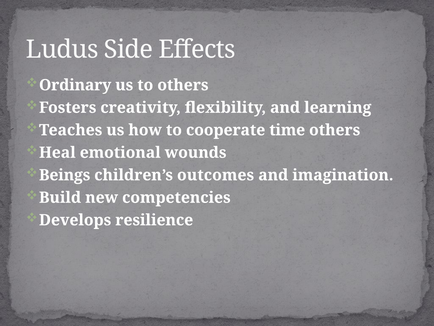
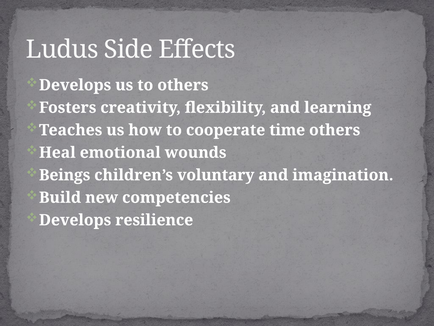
Ordinary: Ordinary -> Develops (75, 85)
outcomes: outcomes -> voluntary (216, 175)
